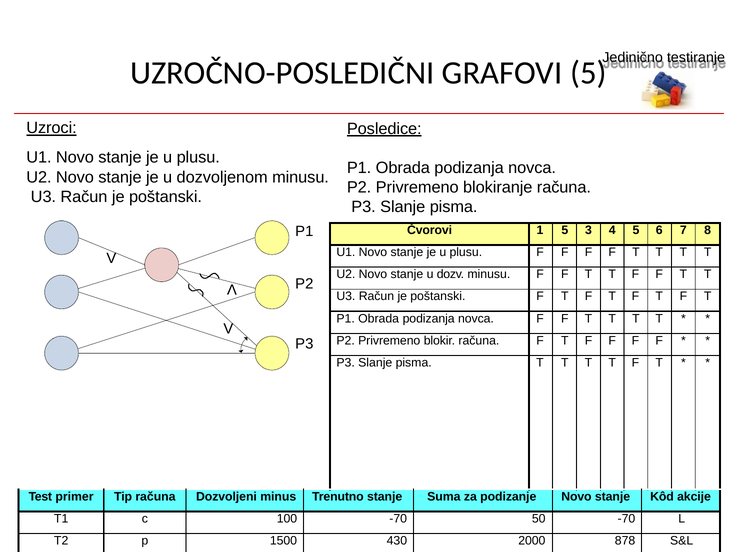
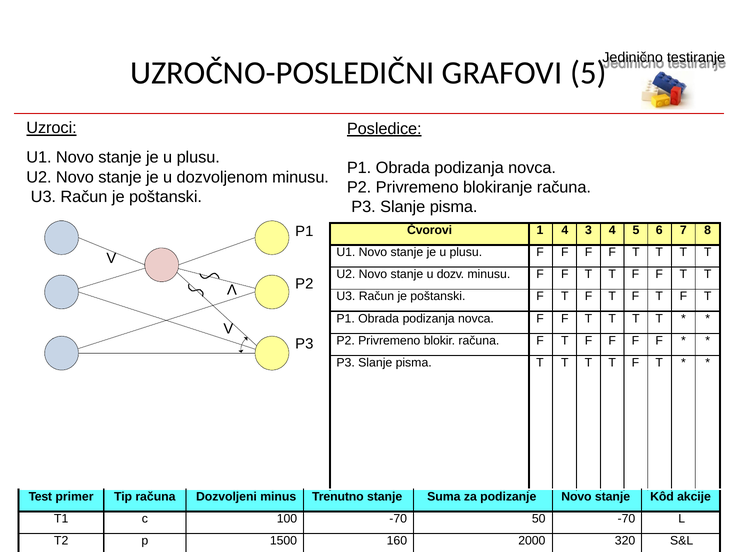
1 5: 5 -> 4 (565, 230)
430: 430 -> 160 (397, 541)
878: 878 -> 320 (625, 541)
